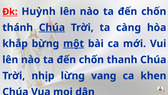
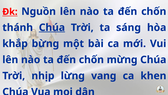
Huỳnh: Huỳnh -> Nguồn (39, 11)
càng: càng -> sáng (129, 27)
một underline: present -> none (74, 43)
thanh: thanh -> mừng (122, 59)
